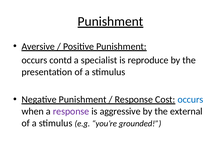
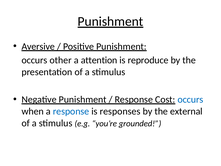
contd: contd -> other (61, 60)
specialist: specialist -> attention (99, 60)
response colour: purple -> blue (71, 111)
aggressive: aggressive -> responses (120, 111)
